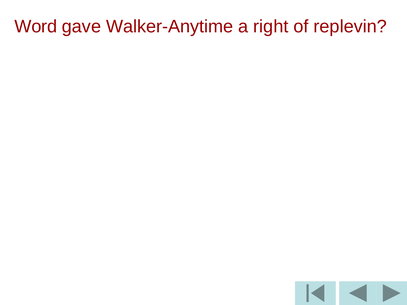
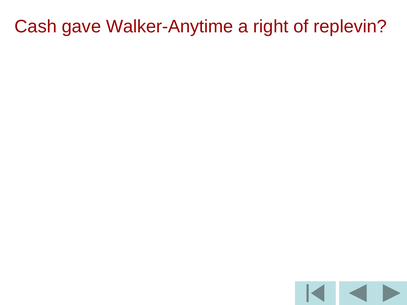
Word: Word -> Cash (36, 27)
